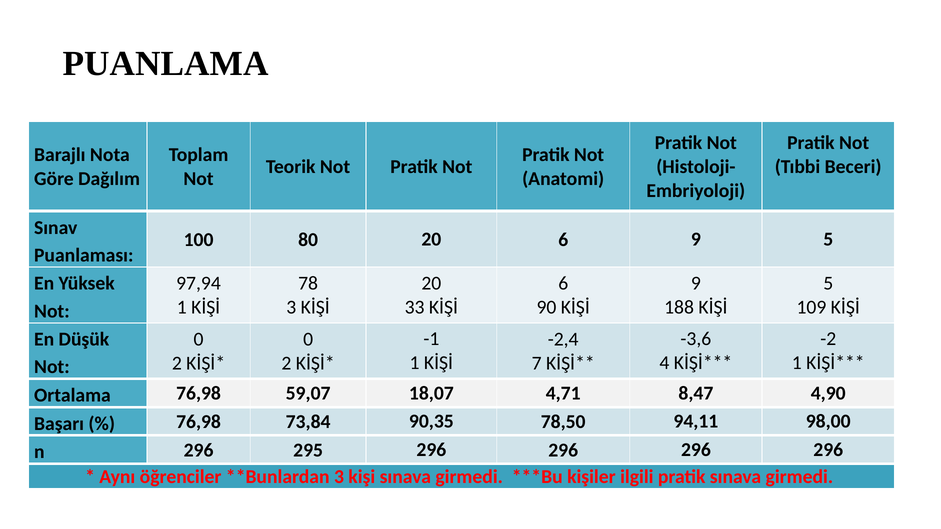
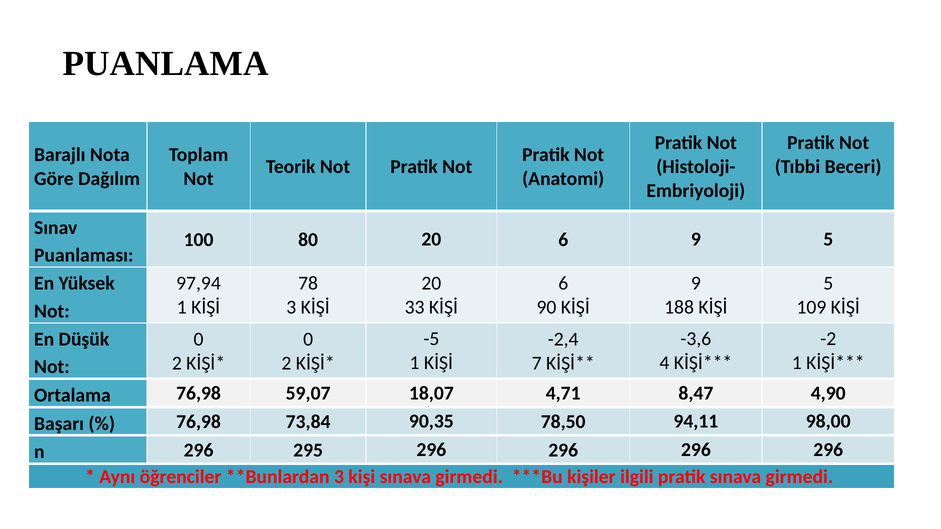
-1: -1 -> -5 (431, 339)
